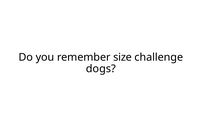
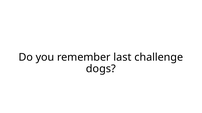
size: size -> last (122, 58)
